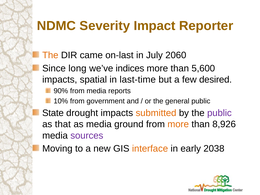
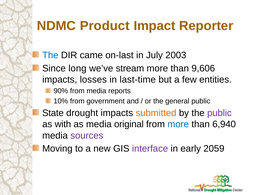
Severity: Severity -> Product (105, 26)
The colour: orange -> blue (50, 55)
2060: 2060 -> 2003 (176, 55)
indices: indices -> stream (130, 68)
5,600: 5,600 -> 9,606 (203, 68)
spatial: spatial -> losses (93, 80)
desired: desired -> entities (215, 80)
that: that -> with (63, 124)
ground: ground -> original (129, 124)
more colour: orange -> blue (178, 124)
8,926: 8,926 -> 6,940 (224, 124)
interface colour: orange -> purple (150, 149)
2038: 2038 -> 2059 (214, 149)
